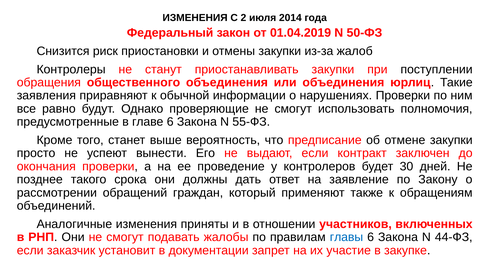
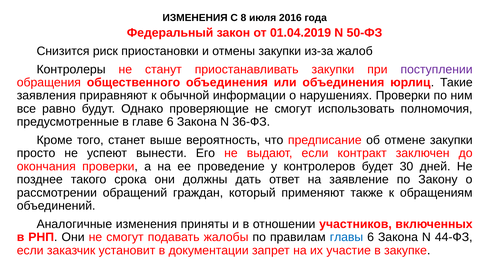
2: 2 -> 8 (243, 18)
2014: 2014 -> 2016 (290, 18)
поступлении colour: black -> purple (437, 69)
55-ФЗ: 55-ФЗ -> 36-ФЗ (251, 122)
